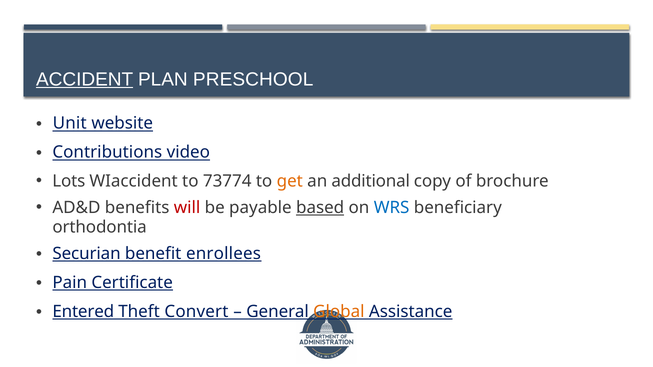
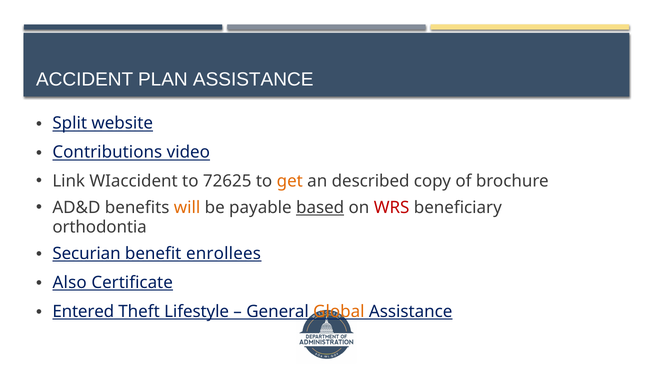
ACCIDENT underline: present -> none (85, 79)
PLAN PRESCHOOL: PRESCHOOL -> ASSISTANCE (253, 79)
Unit: Unit -> Split (70, 123)
Lots: Lots -> Link (69, 181)
73774: 73774 -> 72625 (227, 181)
additional: additional -> described (371, 181)
will colour: red -> orange (187, 208)
WRS colour: blue -> red (392, 208)
Pain: Pain -> Also (70, 283)
Convert: Convert -> Lifestyle (197, 312)
